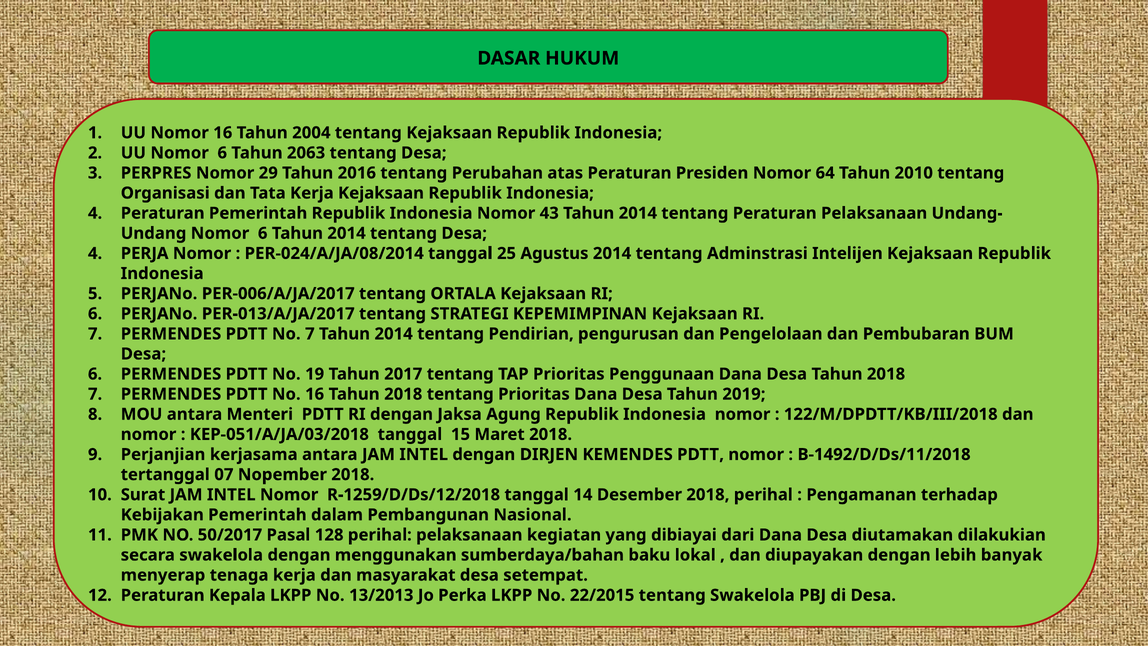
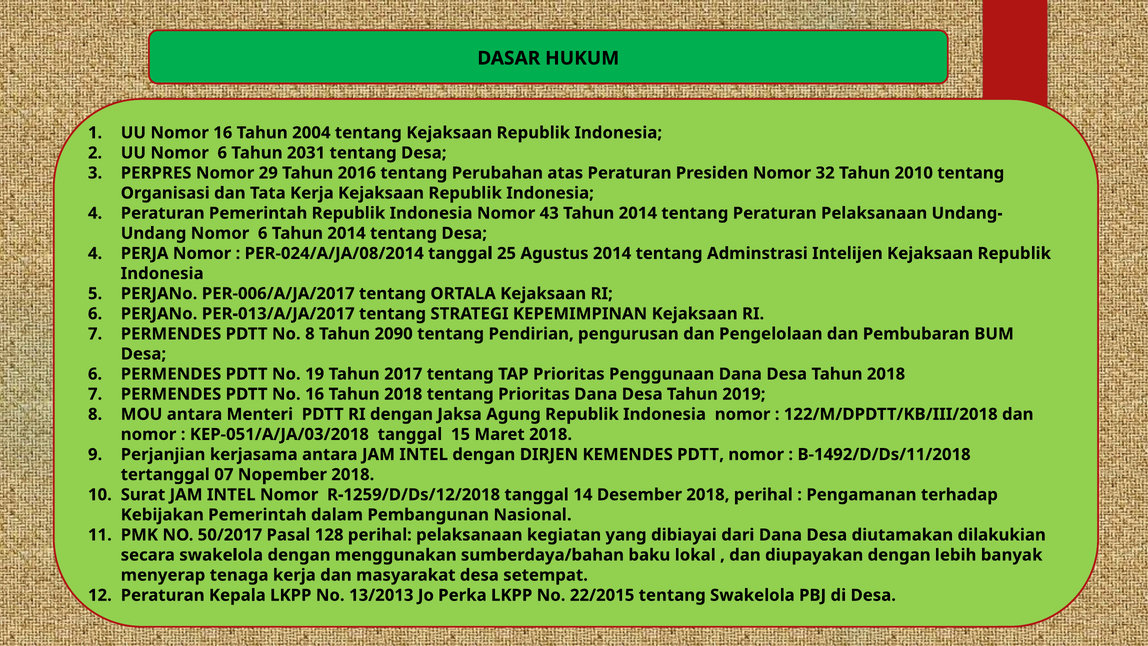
2063: 2063 -> 2031 (306, 153)
64: 64 -> 32 (825, 173)
No 7: 7 -> 8 (310, 334)
2014: 2014 -> 2090 (394, 334)
